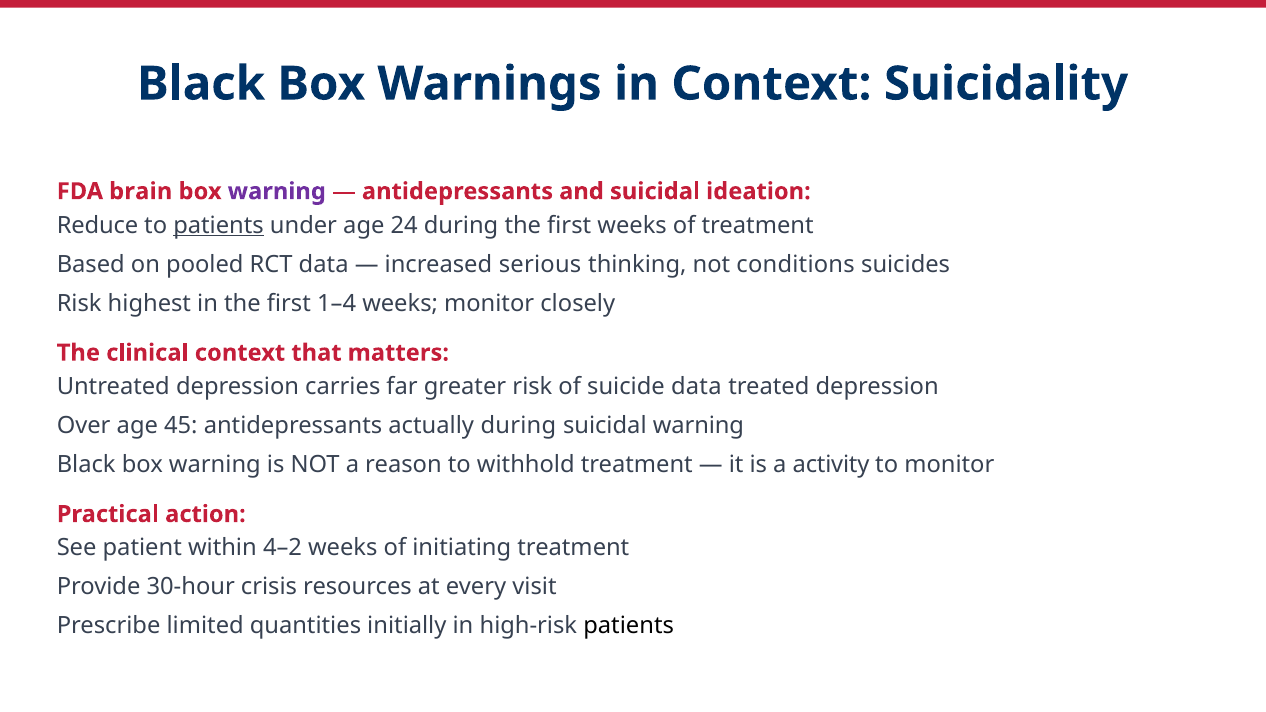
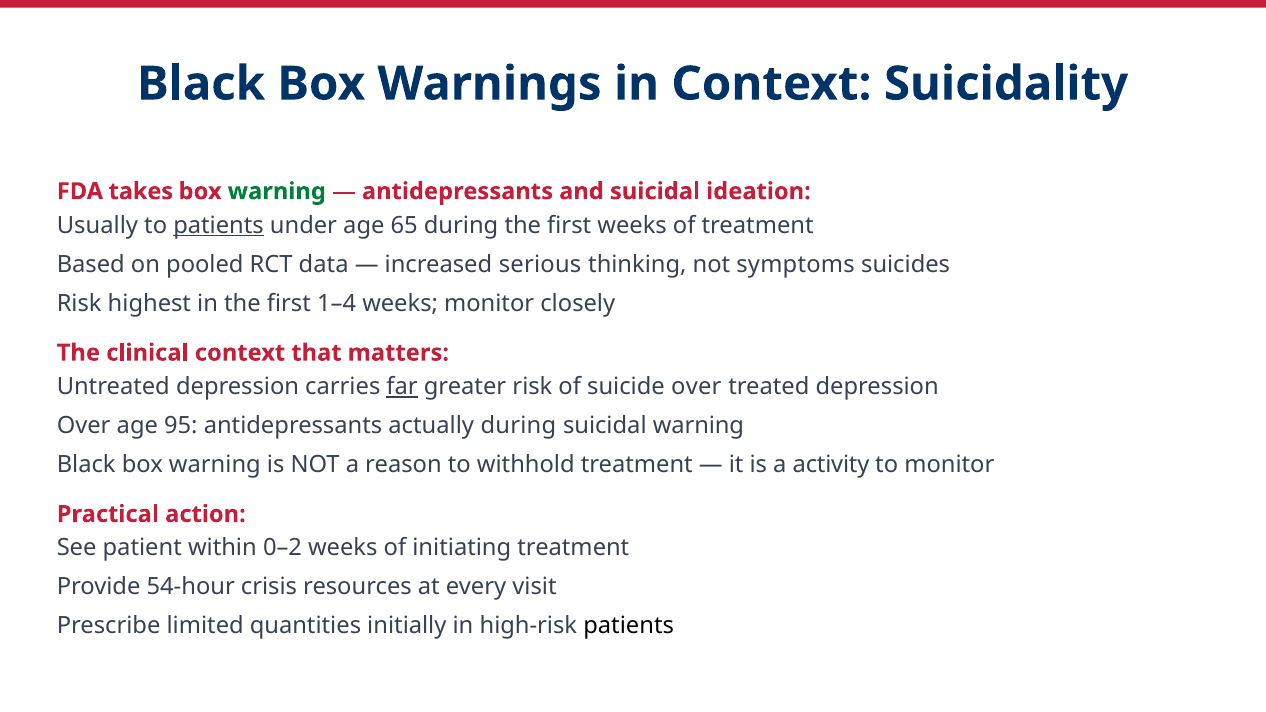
brain: brain -> takes (141, 191)
warning colour: purple -> green (277, 191)
Reduce: Reduce -> Usually (97, 225)
24: 24 -> 65 (404, 225)
conditions: conditions -> symptoms (796, 264)
far underline: none -> present (402, 387)
suicide data: data -> over (696, 387)
45: 45 -> 95 (181, 426)
4–2: 4–2 -> 0–2 (282, 548)
30-hour: 30-hour -> 54-hour (191, 587)
